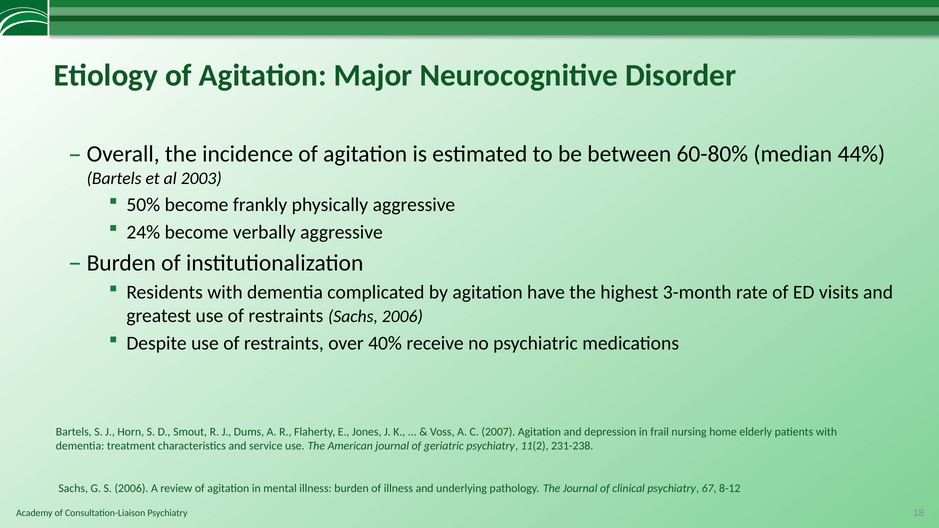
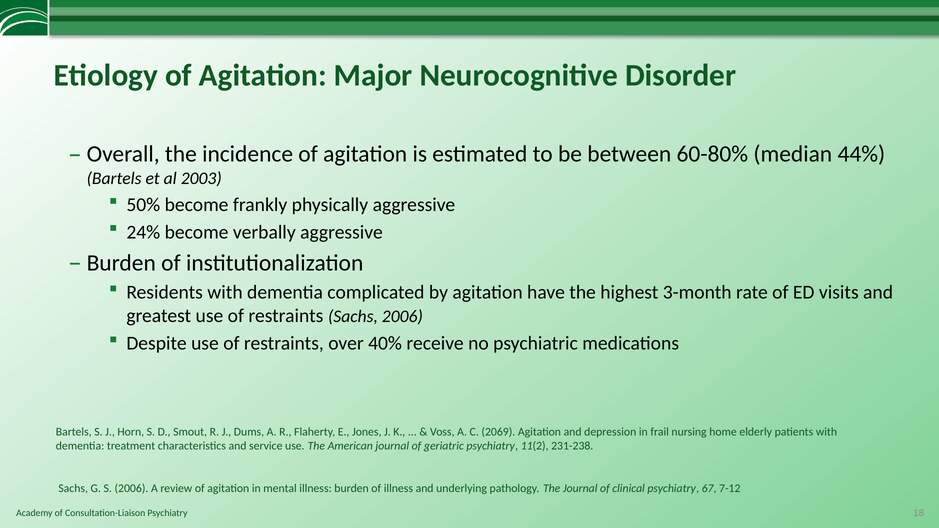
2007: 2007 -> 2069 (498, 432)
8-12: 8-12 -> 7-12 (730, 488)
